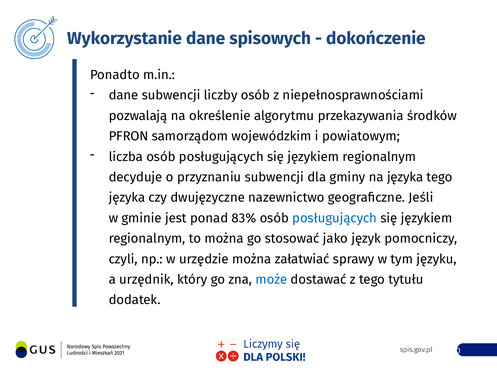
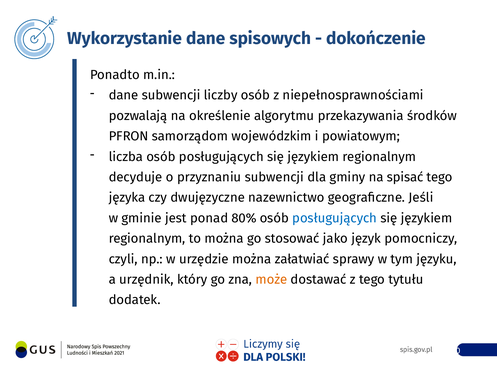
na języka: języka -> spisać (405, 177)
83%: 83% -> 80% (244, 218)
może colour: blue -> orange (271, 279)
